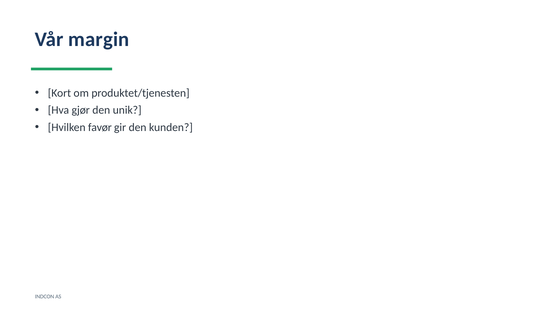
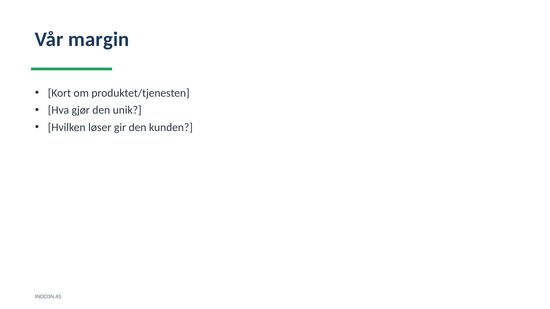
favør: favør -> løser (100, 128)
